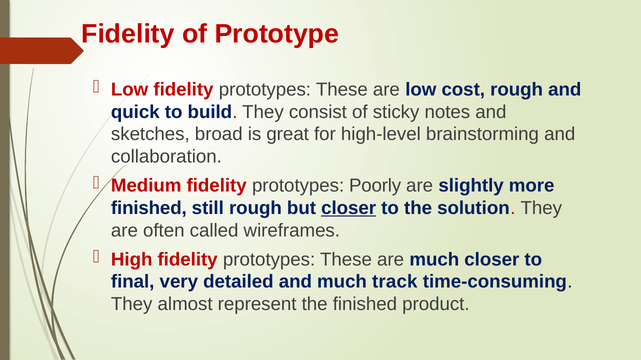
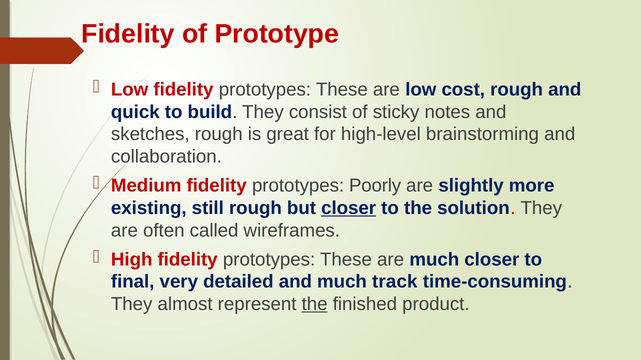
sketches broad: broad -> rough (219, 134)
finished: finished -> existing (149, 208)
the underline: none -> present (315, 305)
